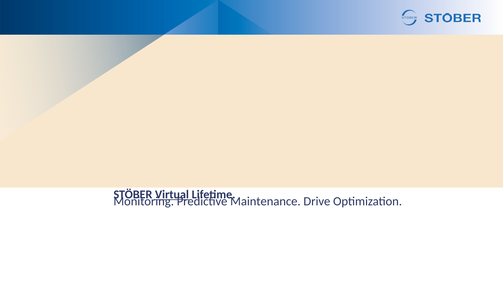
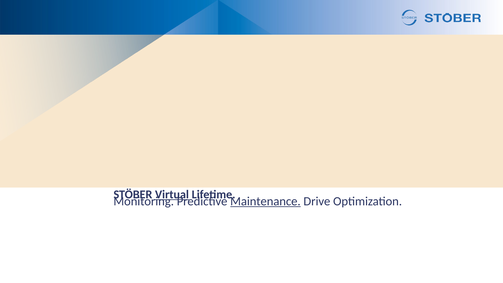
Maintenance underline: none -> present (265, 201)
